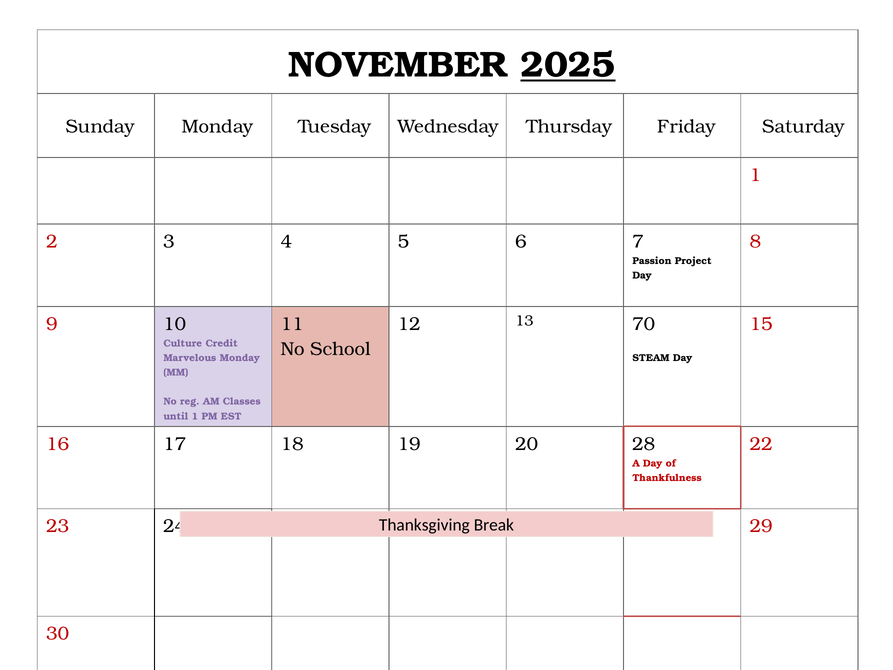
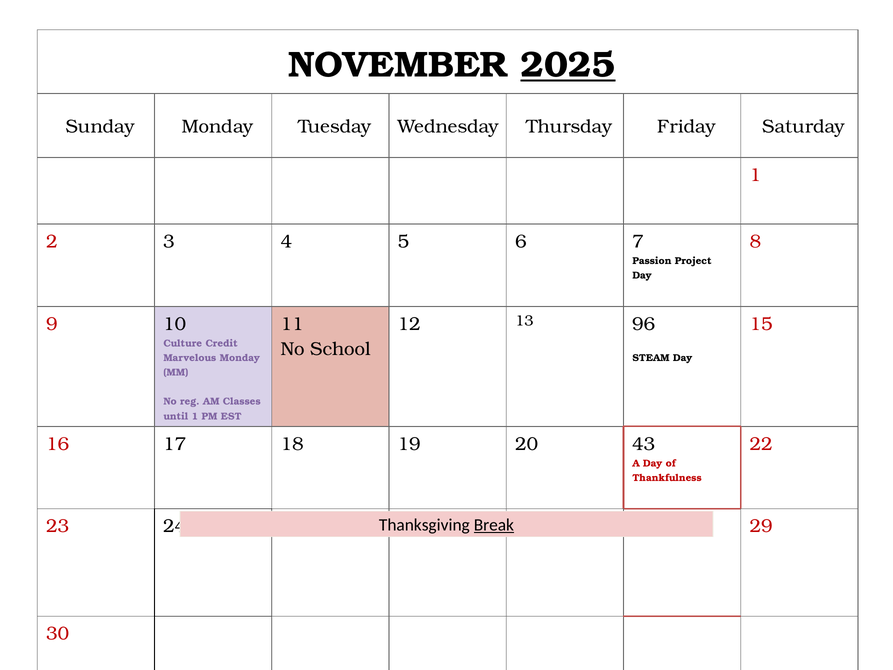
70: 70 -> 96 (644, 324)
20 28: 28 -> 43 (644, 444)
Break underline: none -> present (494, 525)
